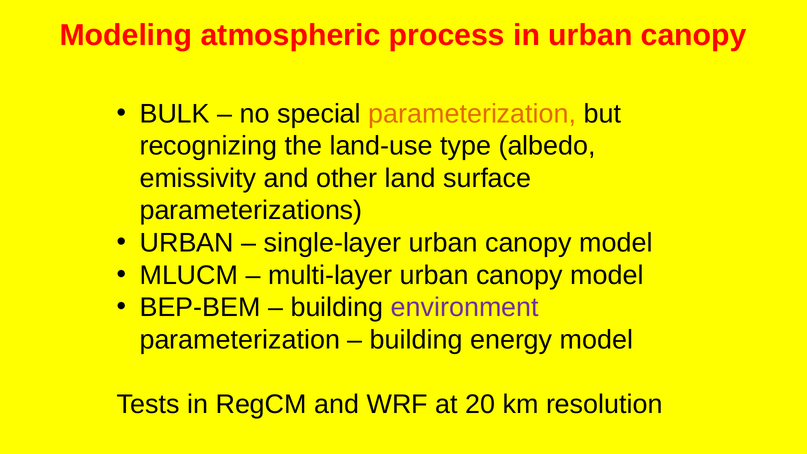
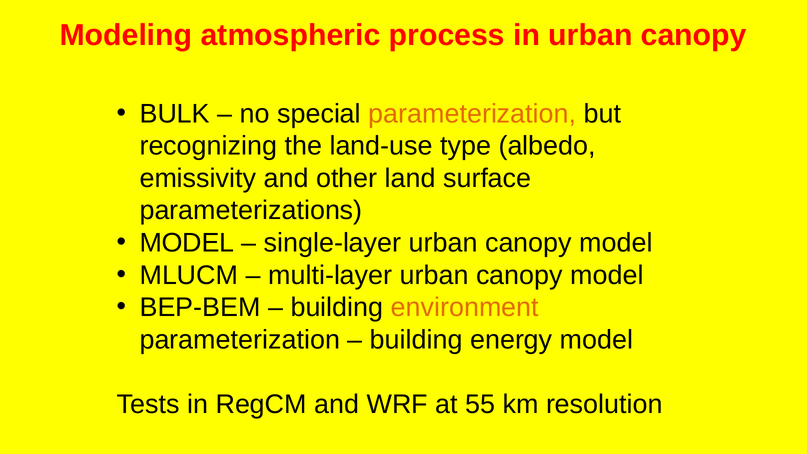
URBAN: URBAN -> MODEL (187, 243)
environment colour: purple -> orange (465, 307)
20: 20 -> 55 (480, 404)
